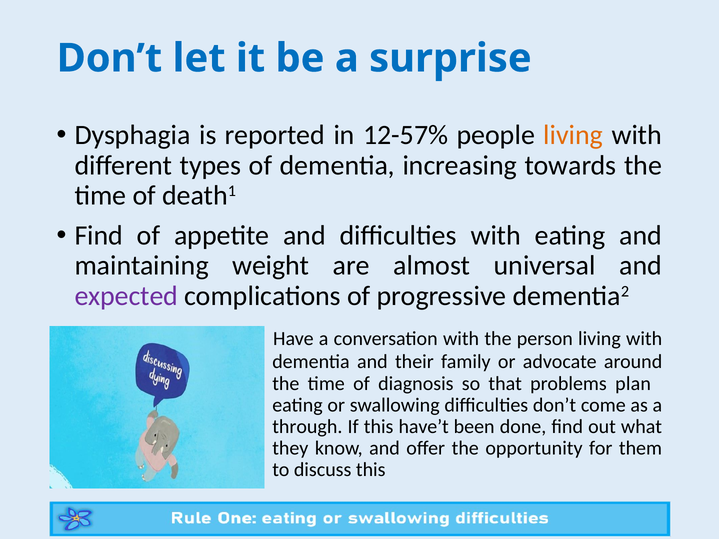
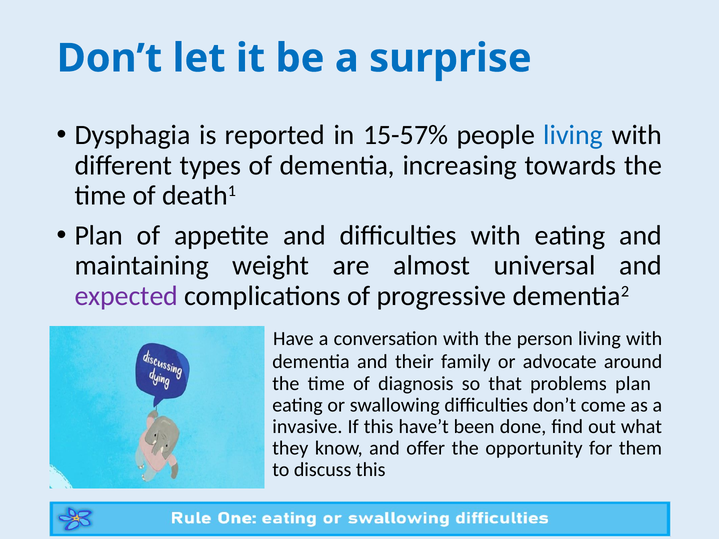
12-57%: 12-57% -> 15-57% (406, 135)
living colour: orange -> blue (573, 135)
Find: Find -> Plan (99, 236)
through: through -> invasive (307, 427)
